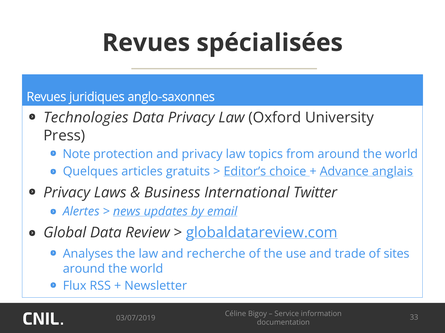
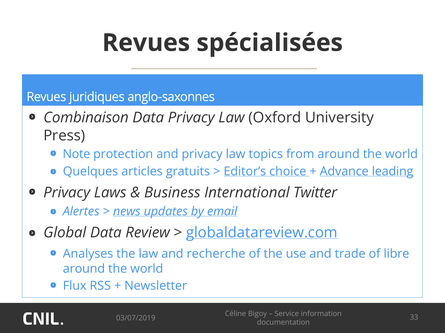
Technologies: Technologies -> Combinaison (86, 118)
anglais: anglais -> leading (393, 172)
sites: sites -> libre (396, 254)
